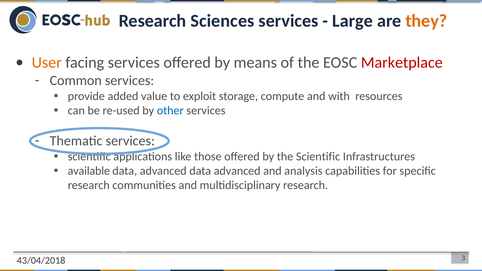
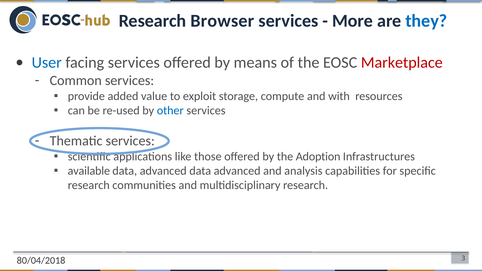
Sciences: Sciences -> Browser (222, 21)
Large: Large -> More (353, 21)
they colour: orange -> blue (426, 21)
User colour: orange -> blue (47, 63)
the Scientific: Scientific -> Adoption (318, 156)
43/04/2018: 43/04/2018 -> 80/04/2018 (41, 261)
